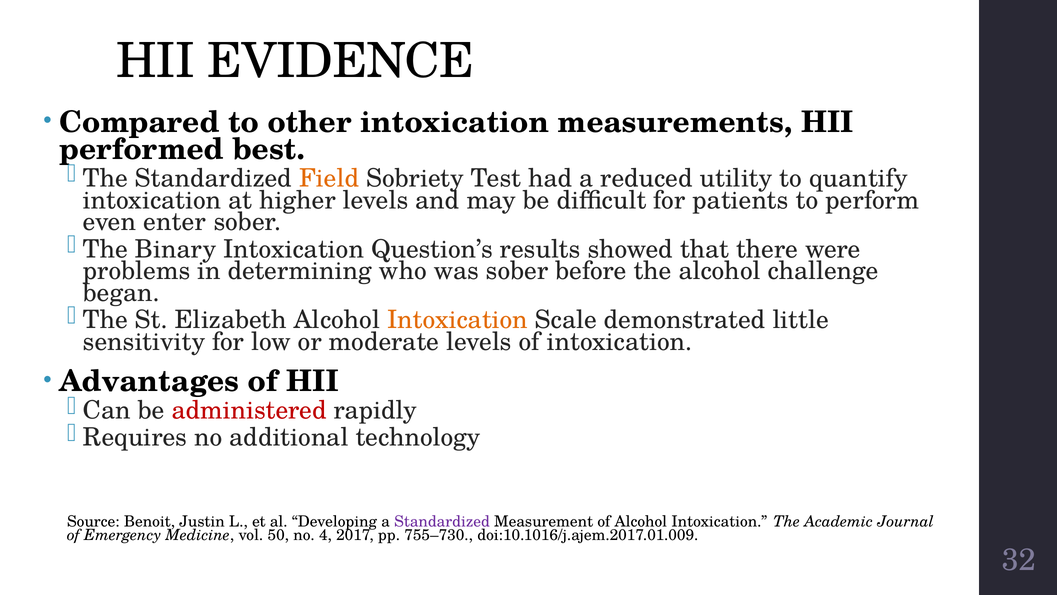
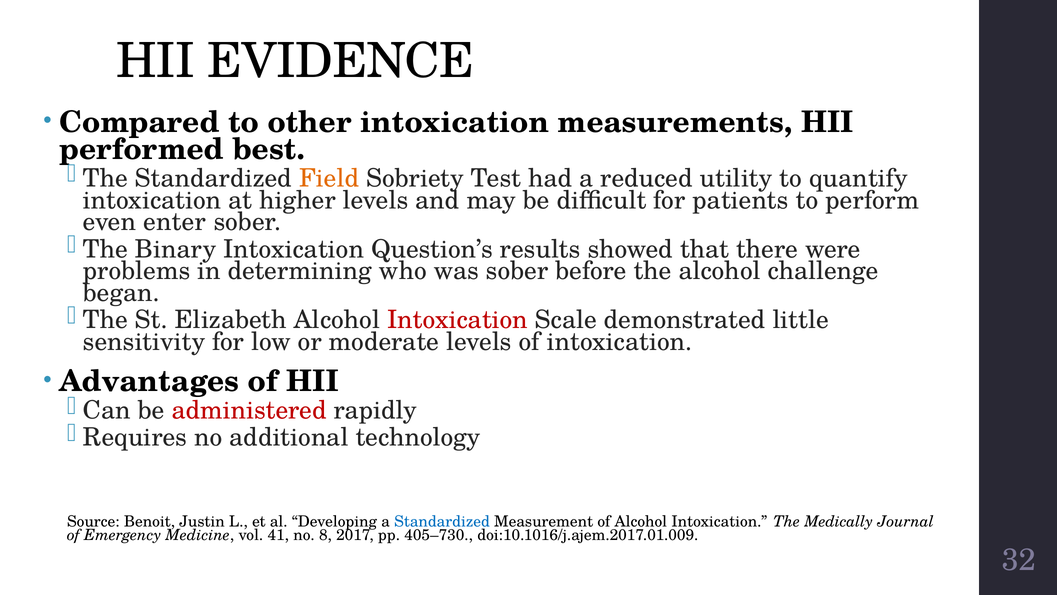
Intoxication colour: orange -> red (457, 320)
Standardized colour: purple -> blue (442, 521)
Academic: Academic -> Medically (839, 521)
50: 50 -> 41 (278, 535)
4: 4 -> 8 (325, 535)
755–730: 755–730 -> 405–730 (439, 535)
